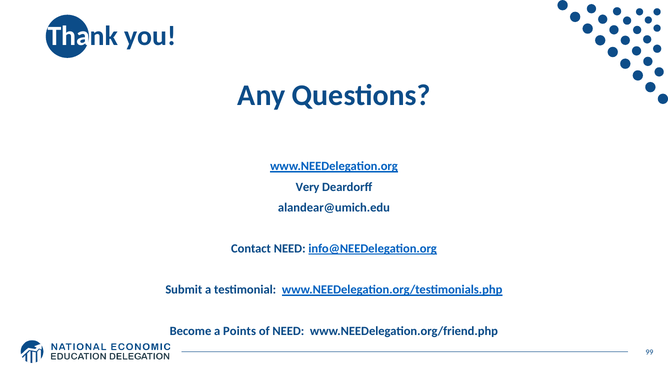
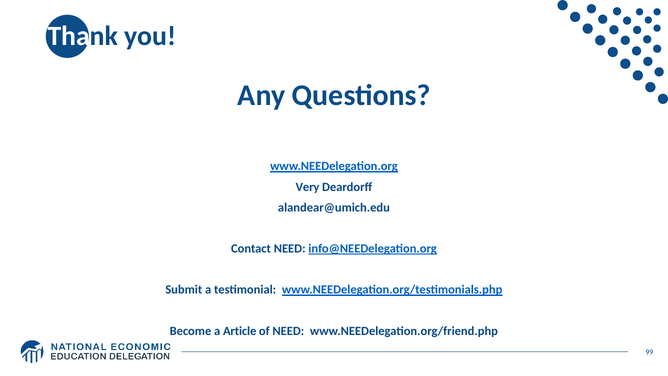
Points: Points -> Article (240, 331)
